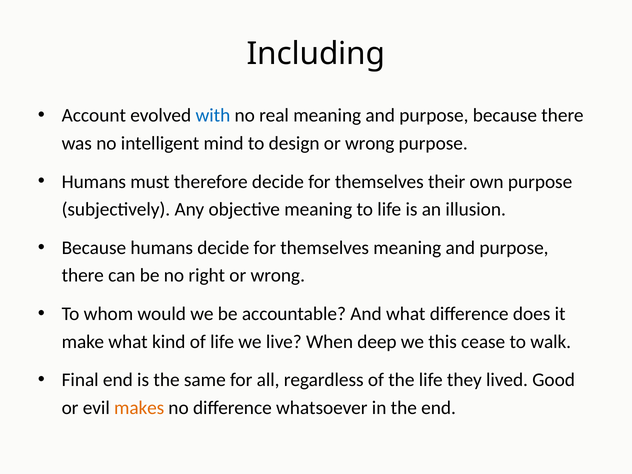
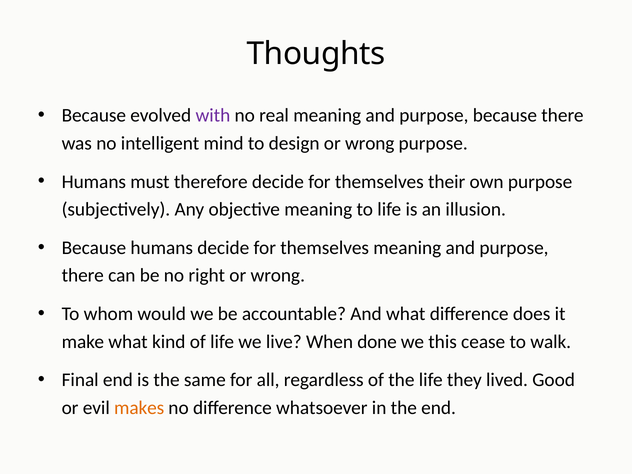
Including: Including -> Thoughts (316, 54)
Account: Account -> Because (94, 116)
with colour: blue -> purple (213, 116)
deep: deep -> done (377, 342)
